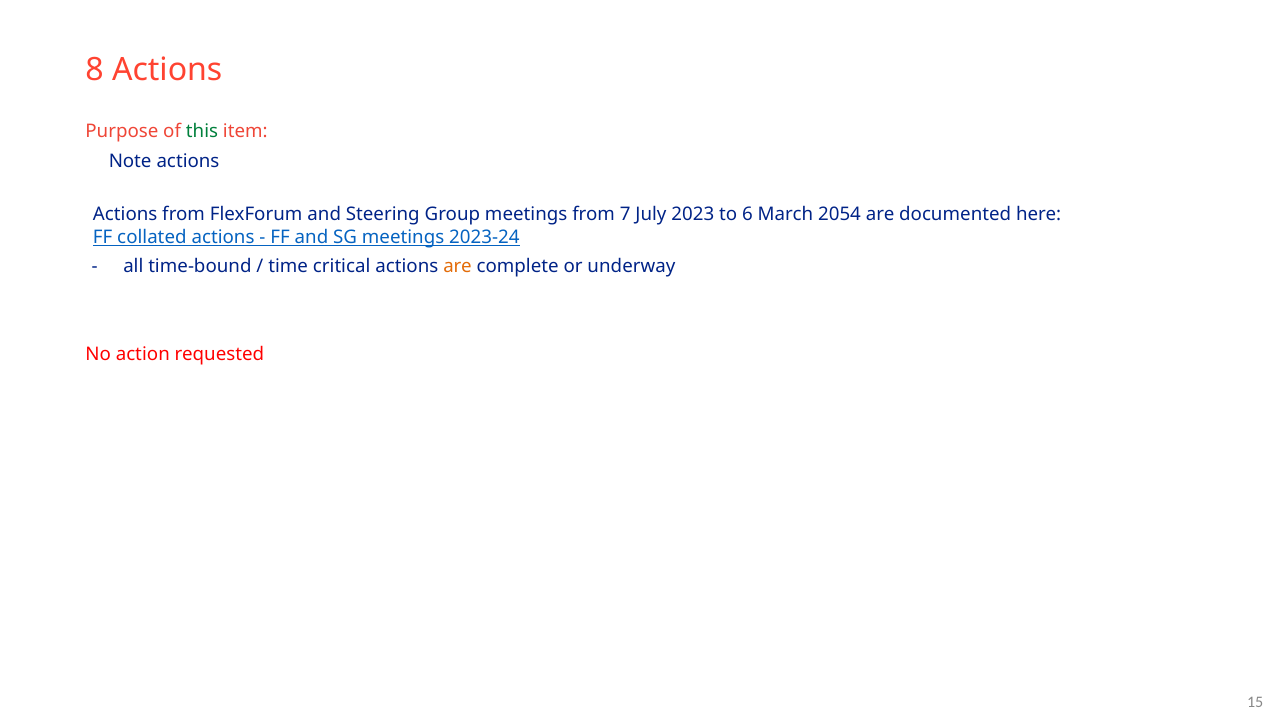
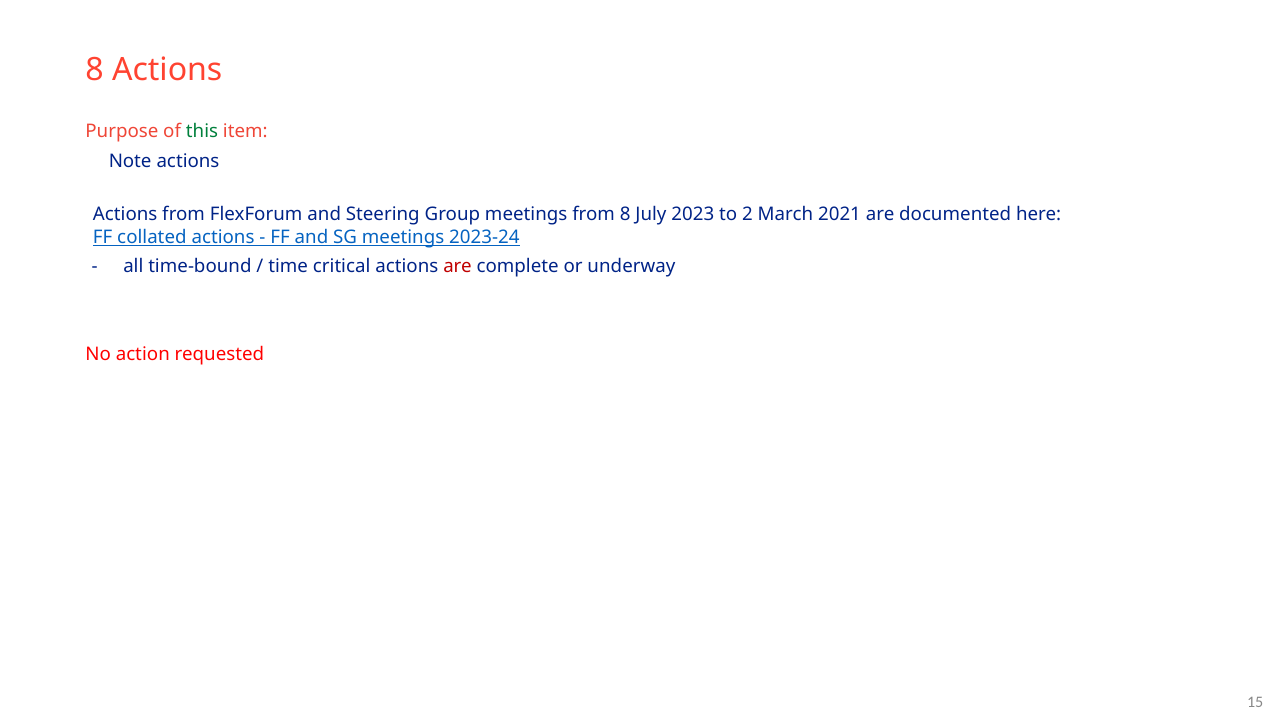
from 7: 7 -> 8 (625, 214)
6: 6 -> 2 (747, 214)
2054: 2054 -> 2021 (840, 214)
are colour: orange -> red (458, 266)
